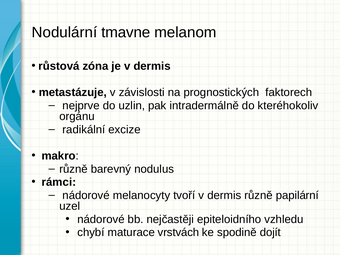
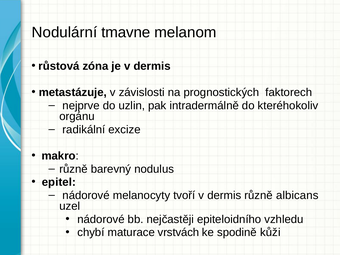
rámci: rámci -> epitel (59, 182)
papilární: papilární -> albicans (297, 195)
dojít: dojít -> kůži (270, 232)
